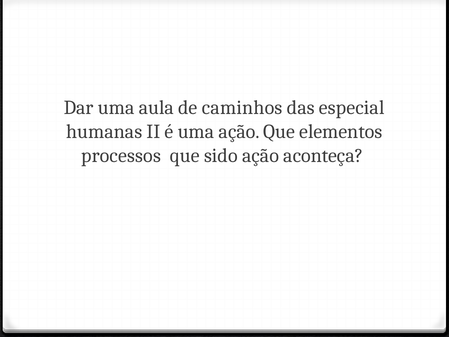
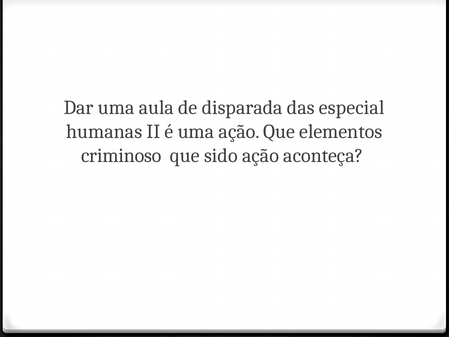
caminhos: caminhos -> disparada (242, 108)
processos: processos -> criminoso (121, 155)
